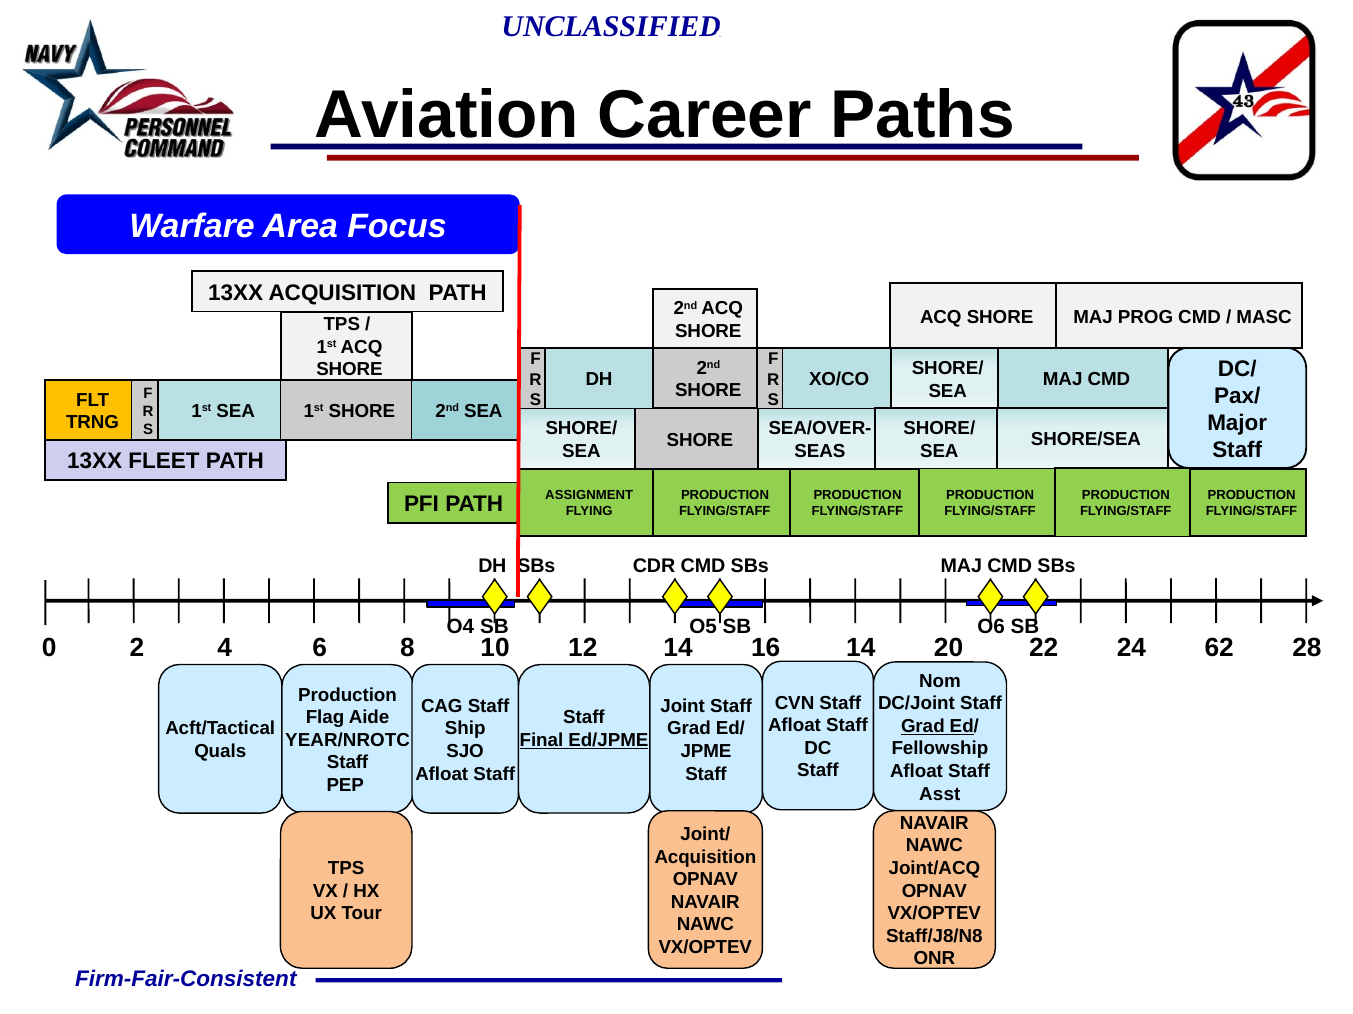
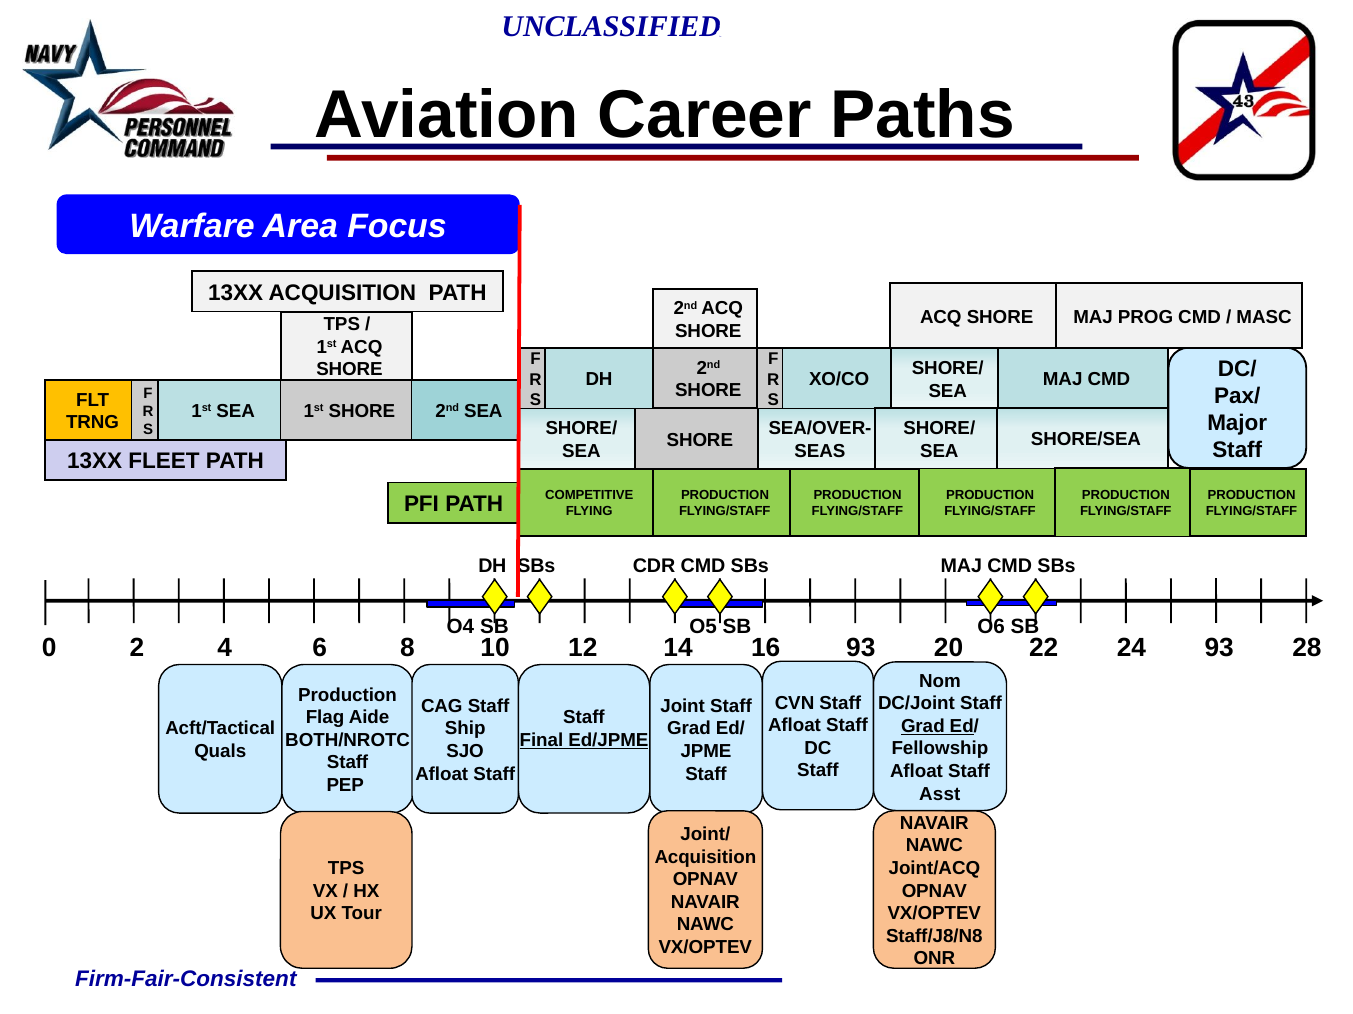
ASSIGNMENT: ASSIGNMENT -> COMPETITIVE (589, 496)
16 14: 14 -> 93 (861, 649)
24 62: 62 -> 93 (1219, 649)
YEAR/NROTC: YEAR/NROTC -> BOTH/NROTC (348, 741)
